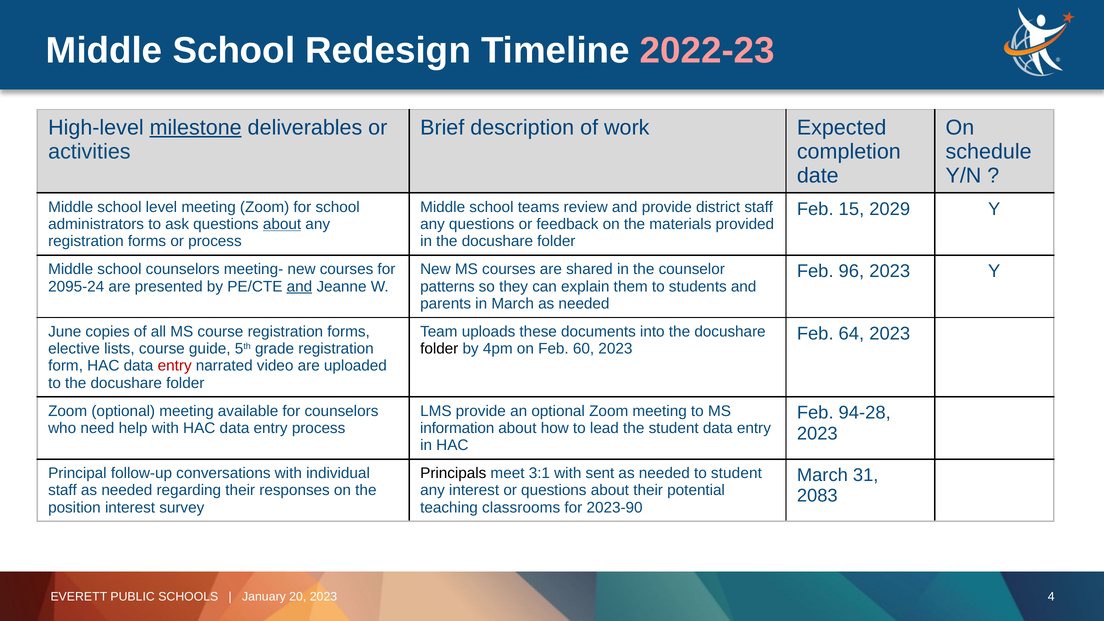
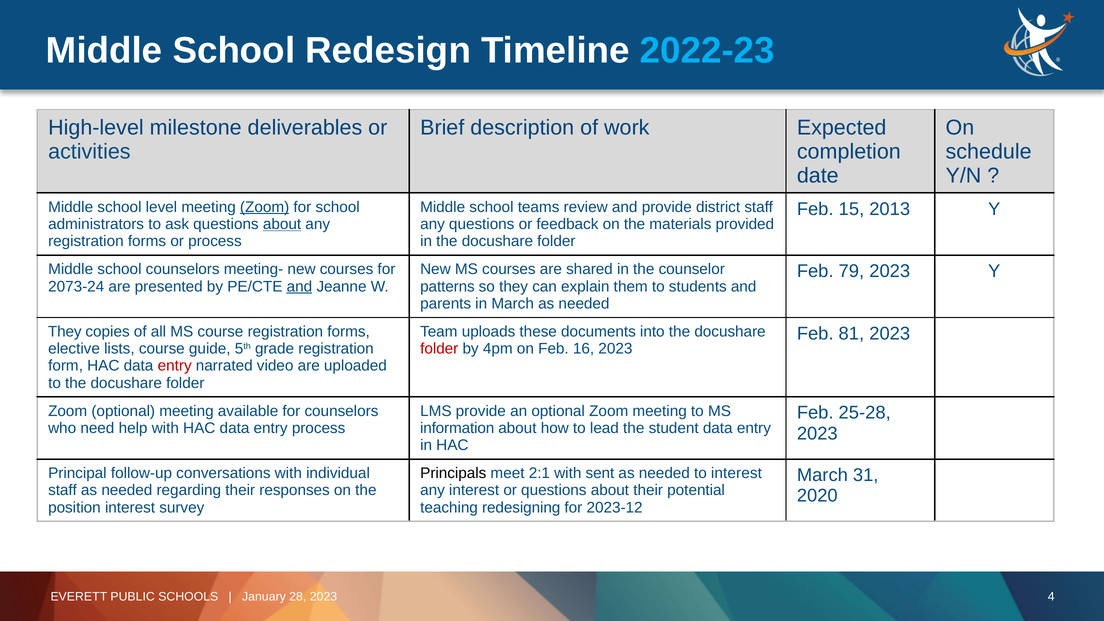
2022-23 colour: pink -> light blue (707, 50)
milestone underline: present -> none (196, 127)
Zoom underline: none -> present (265, 207)
2029: 2029 -> 2013 (890, 209)
96: 96 -> 79 (851, 271)
2095-24: 2095-24 -> 2073-24 (76, 286)
June: June -> They (65, 332)
64: 64 -> 81 (851, 334)
folder colour: black -> red (439, 349)
60: 60 -> 16 (584, 349)
94-28: 94-28 -> 25-28 (865, 413)
3:1: 3:1 -> 2:1 (539, 473)
to student: student -> interest (736, 473)
2083: 2083 -> 2020 (817, 496)
classrooms: classrooms -> redesigning (521, 508)
2023-90: 2023-90 -> 2023-12 (615, 508)
20: 20 -> 28 (298, 597)
